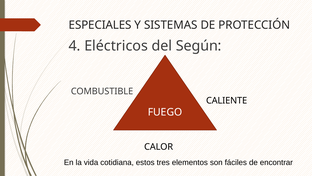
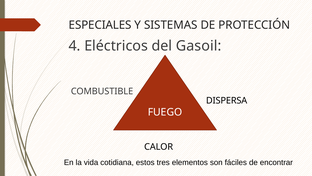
Según: Según -> Gasoil (199, 46)
CALIENTE: CALIENTE -> DISPERSA (227, 100)
